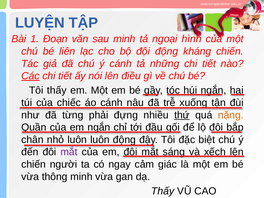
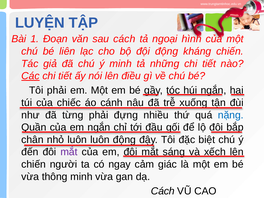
sau minh: minh -> cách (124, 39)
ý cánh: cánh -> minh (121, 64)
Tôi thấy: thấy -> phải (57, 90)
thứ underline: present -> none (182, 115)
nặng colour: orange -> blue (231, 115)
Thấy: Thấy -> Cách (163, 191)
